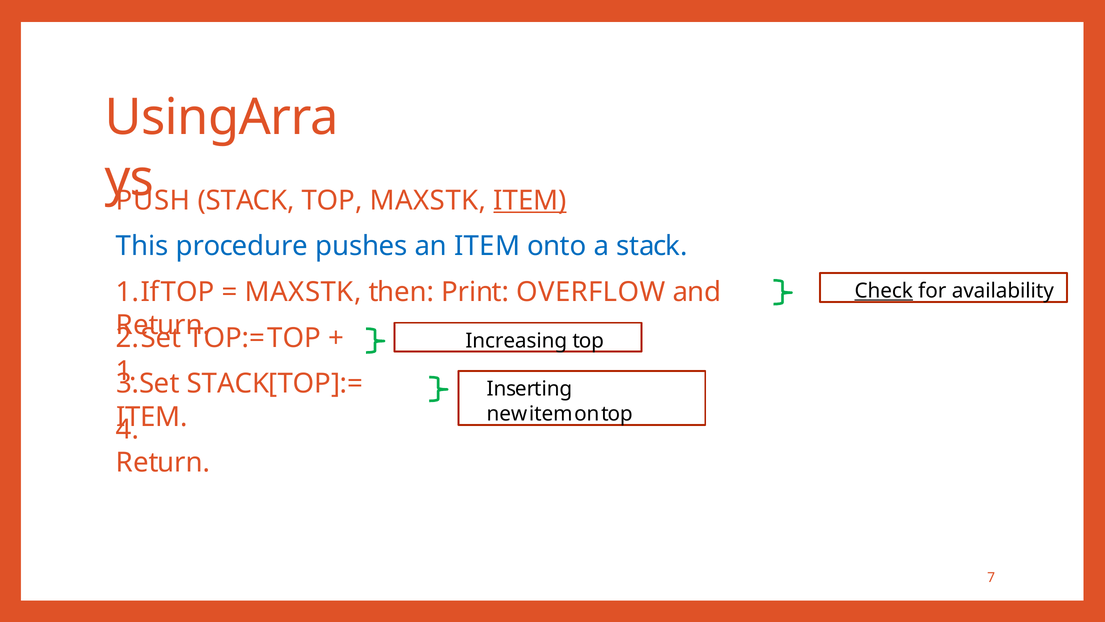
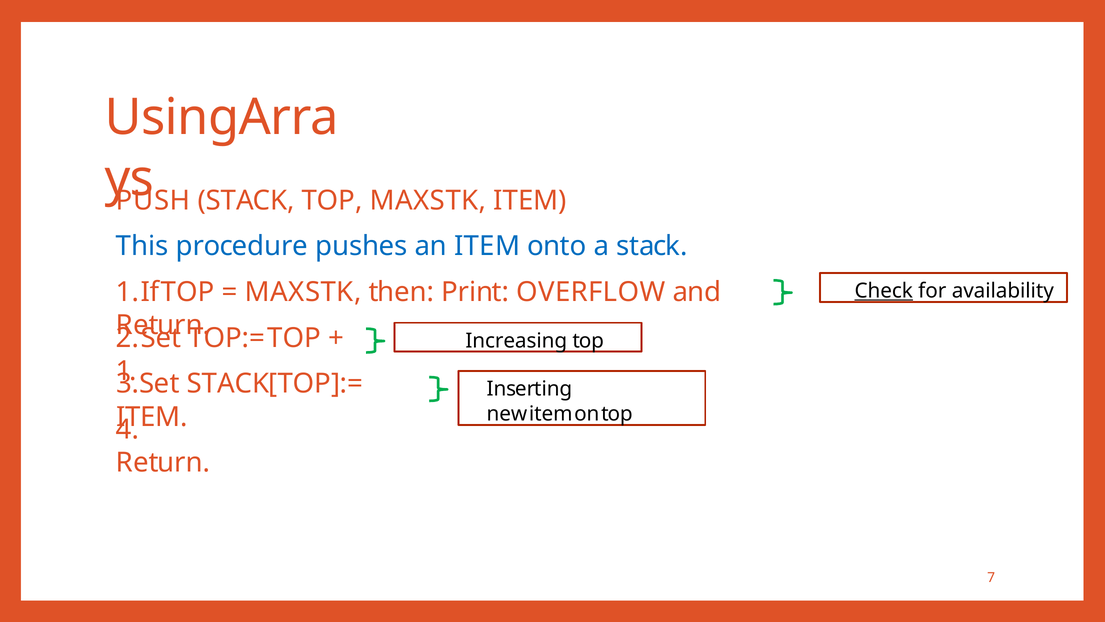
ITEM underline: present -> none (530, 200)
